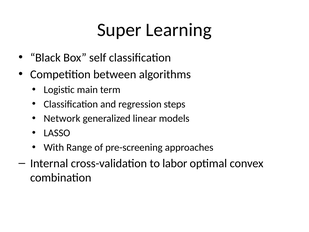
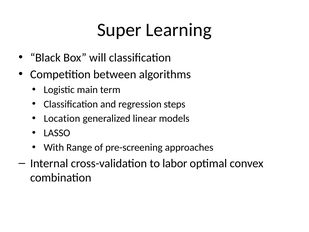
self: self -> will (98, 57)
Network: Network -> Location (62, 118)
